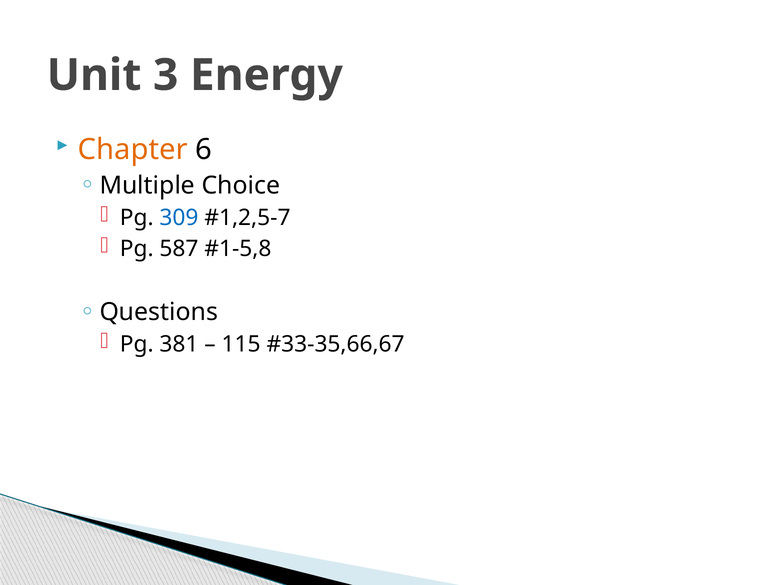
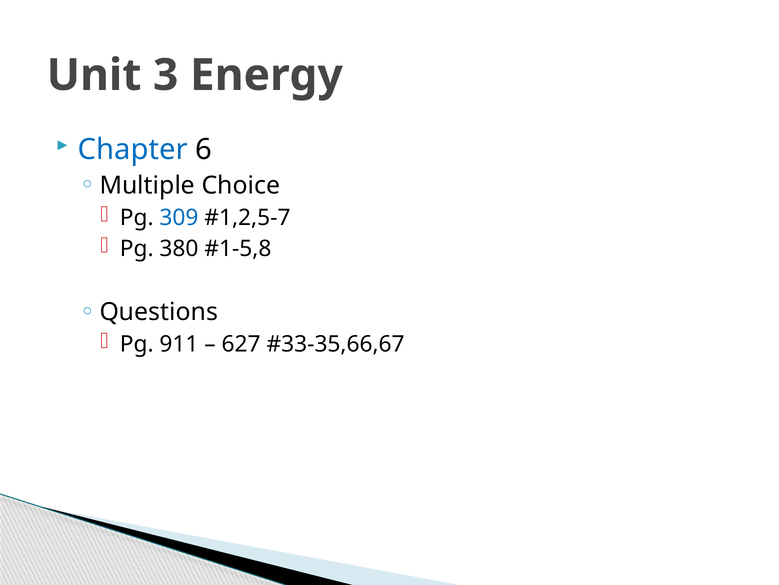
Chapter colour: orange -> blue (133, 150)
587: 587 -> 380 (179, 248)
381: 381 -> 911 (179, 344)
115: 115 -> 627 (241, 344)
